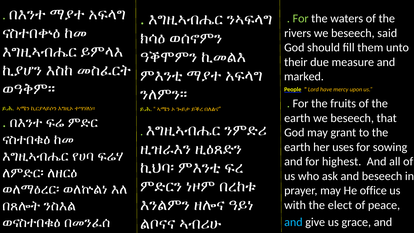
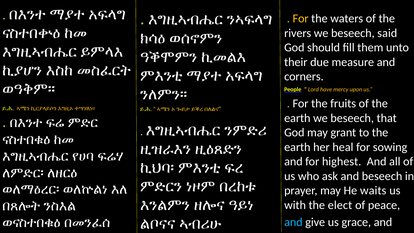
For colour: light green -> yellow (301, 19)
marked: marked -> corners (304, 77)
uses: uses -> heal (343, 147)
office: office -> waits (373, 190)
